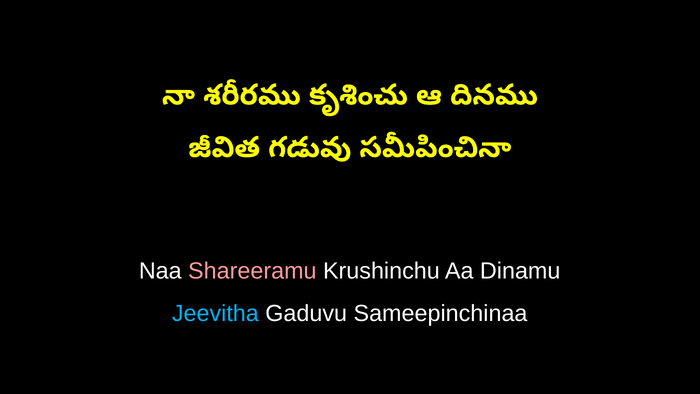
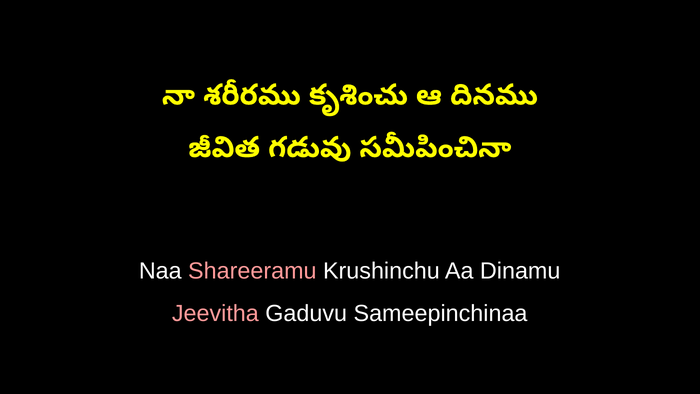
Jeevitha colour: light blue -> pink (215, 313)
